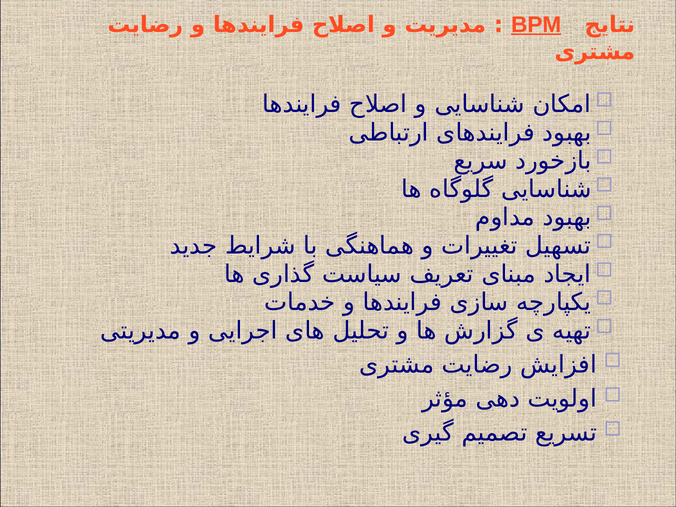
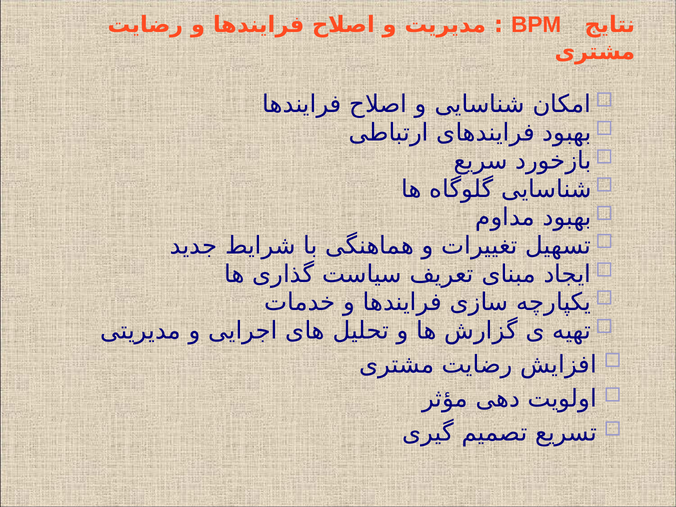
BPM underline: present -> none (536, 25)
